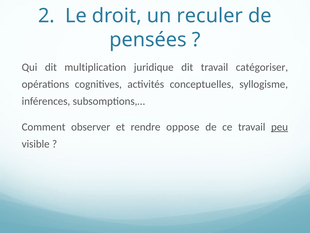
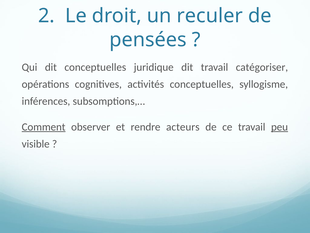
dit multiplication: multiplication -> conceptuelles (95, 67)
Comment underline: none -> present (44, 127)
oppose: oppose -> acteurs (183, 127)
